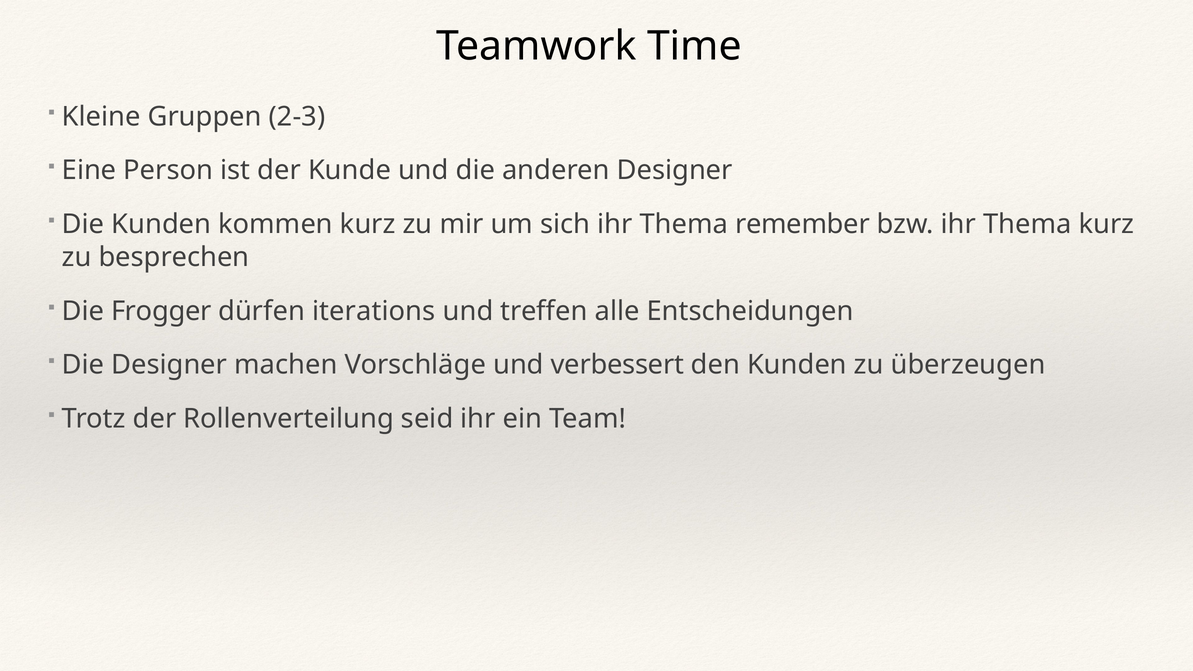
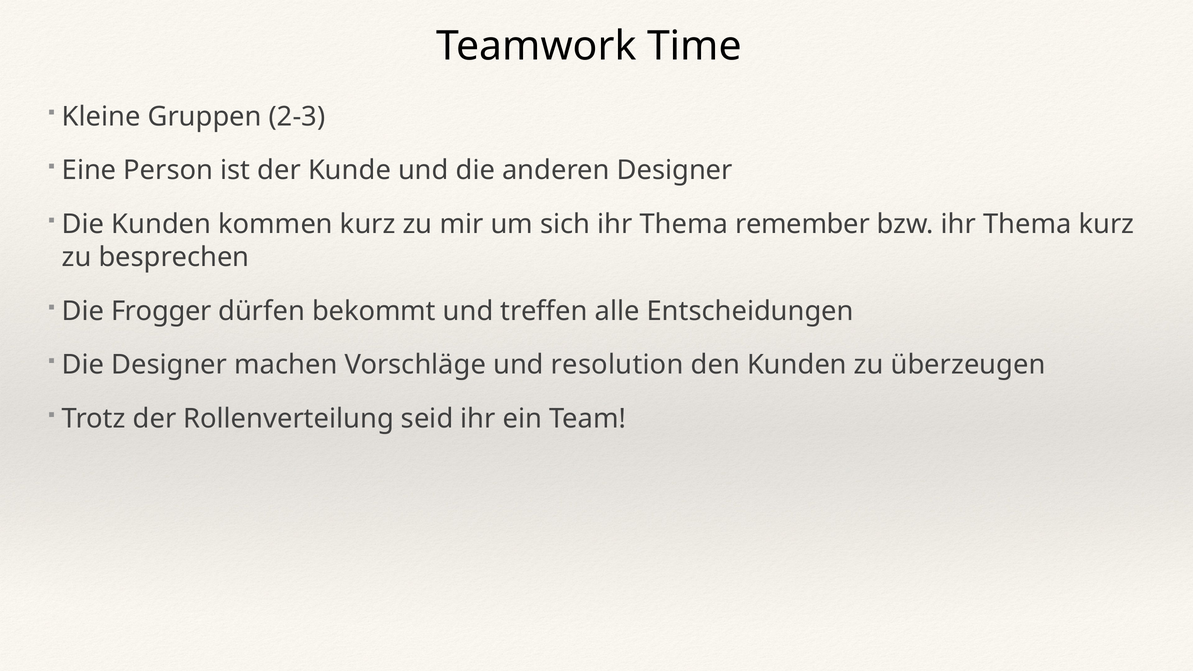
iterations: iterations -> bekommt (374, 311)
verbessert: verbessert -> resolution (617, 365)
